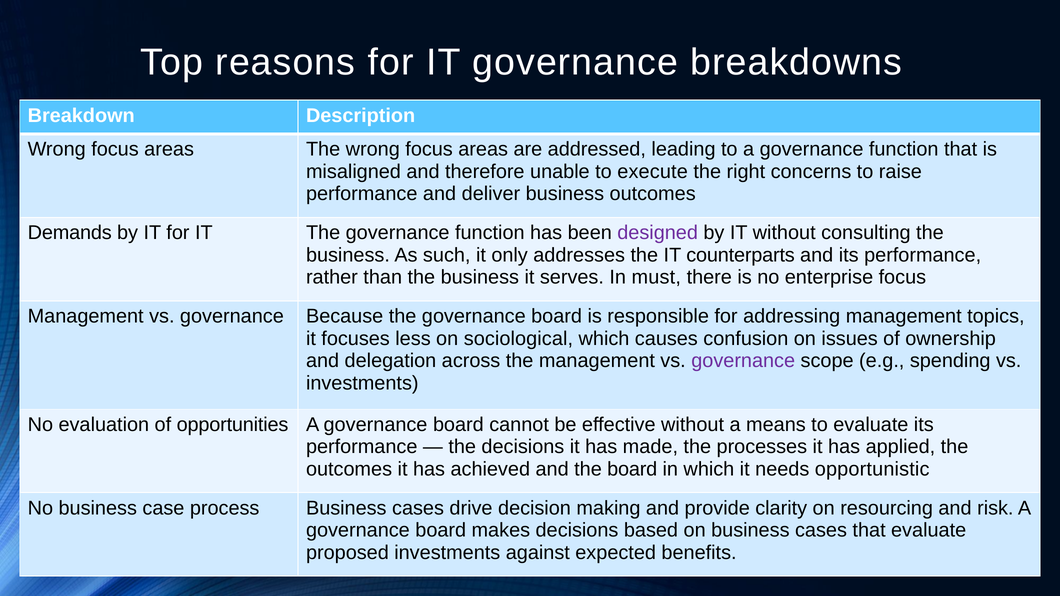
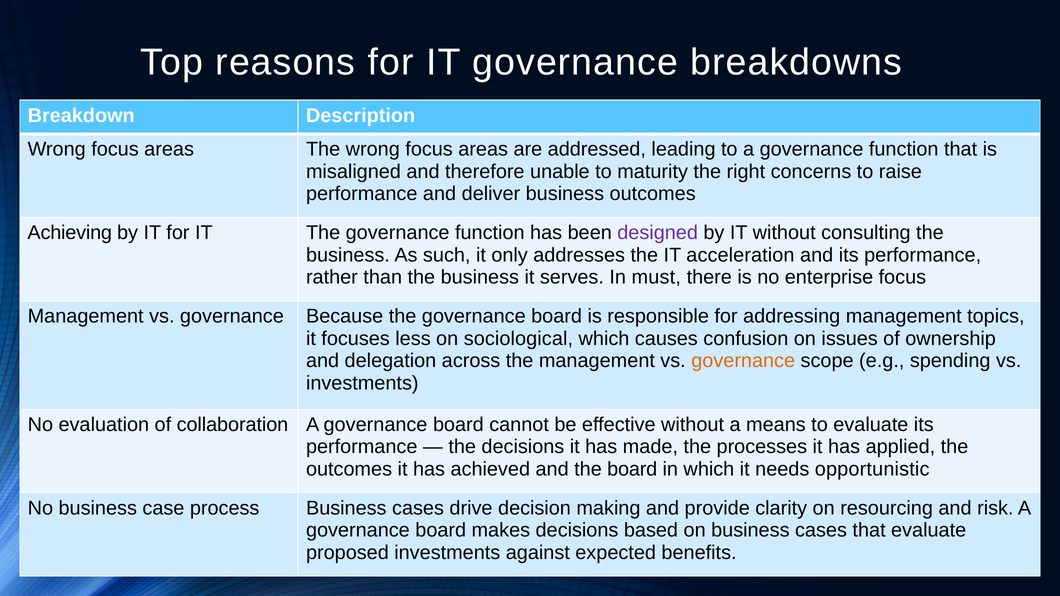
execute: execute -> maturity (653, 172)
Demands: Demands -> Achieving (70, 233)
counterparts: counterparts -> acceleration (740, 255)
governance colour: purple -> orange (743, 361)
opportunities: opportunities -> collaboration (232, 425)
